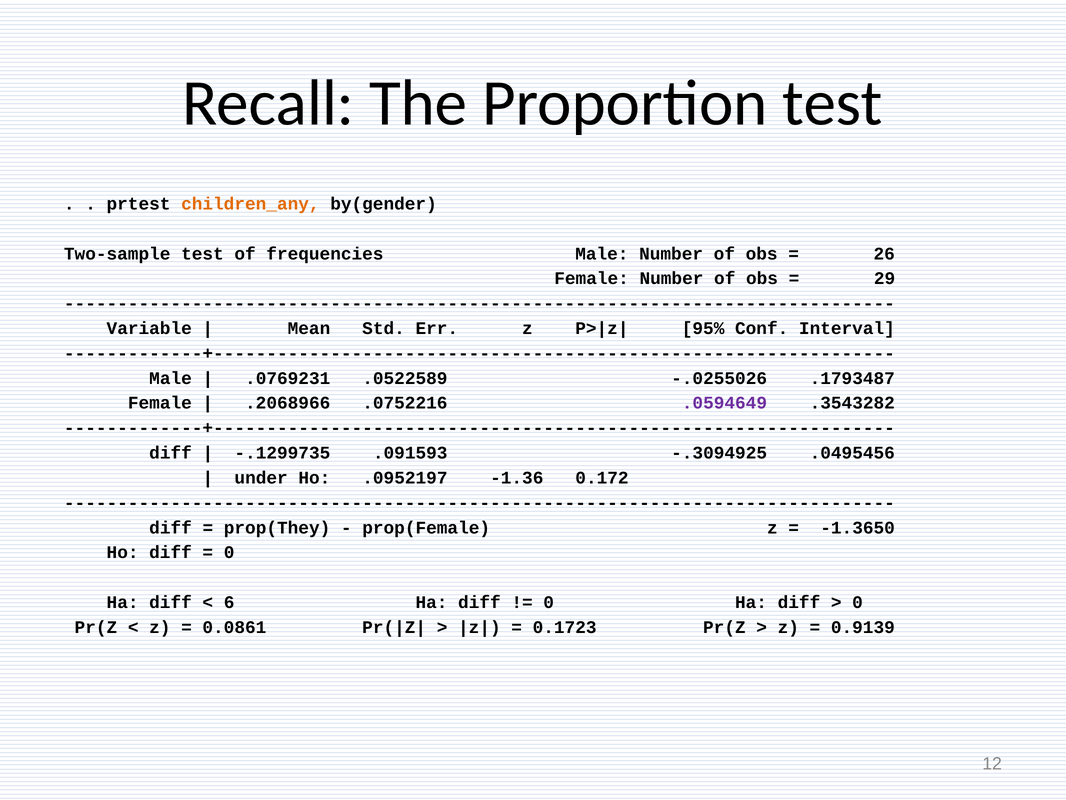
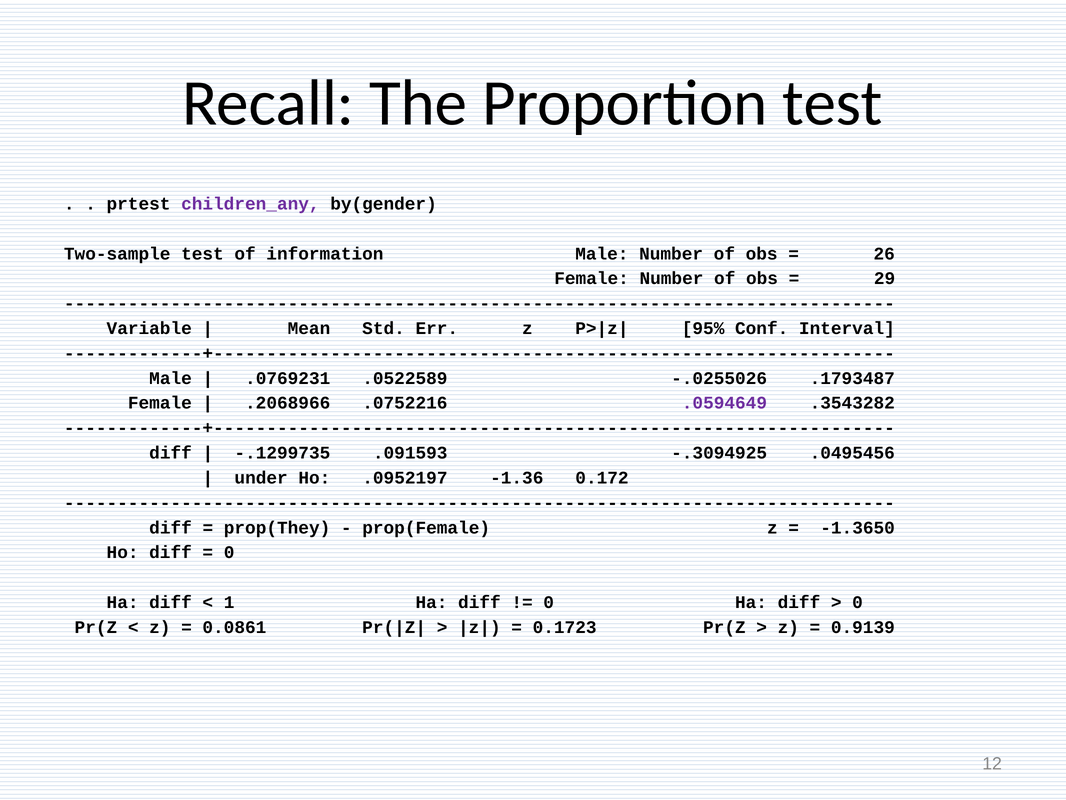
children_any colour: orange -> purple (250, 204)
frequencies: frequencies -> information (325, 254)
6: 6 -> 1 (229, 602)
